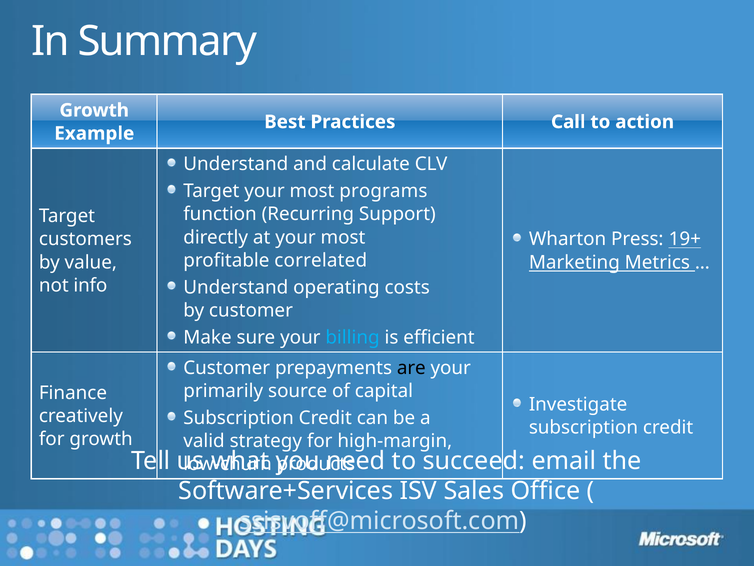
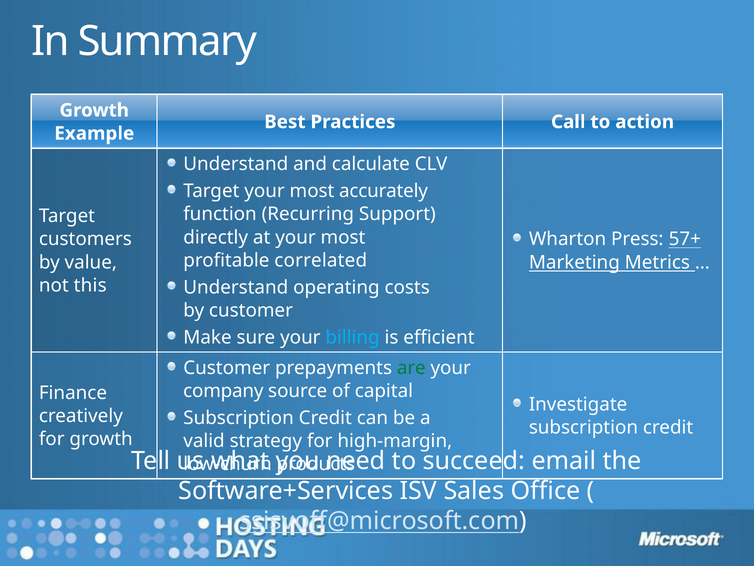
programs: programs -> accurately (384, 191)
19+: 19+ -> 57+ (685, 239)
info: info -> this (90, 285)
are colour: black -> green (411, 368)
primarily: primarily -> company (223, 391)
